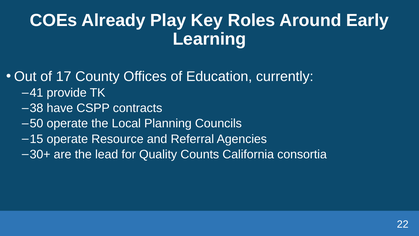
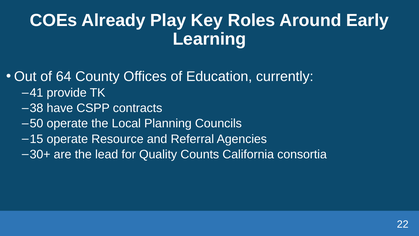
17: 17 -> 64 (64, 76)
